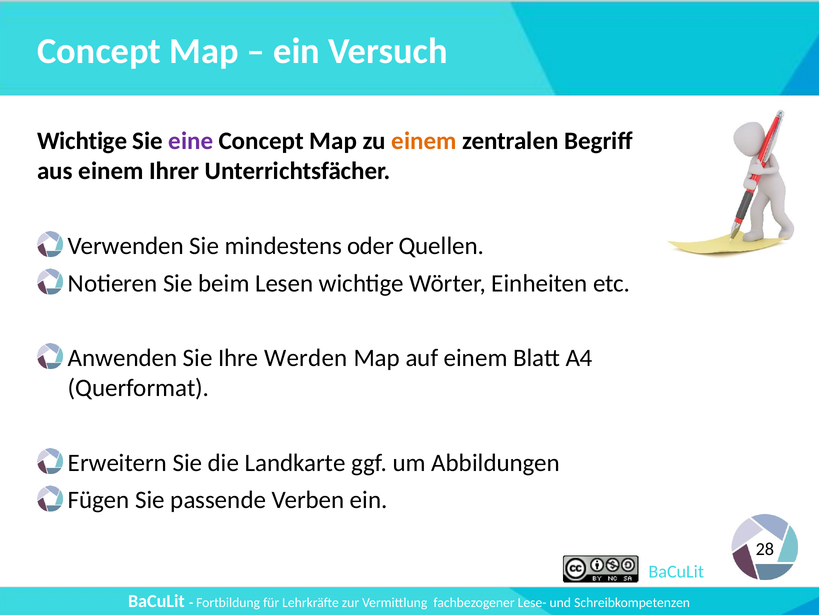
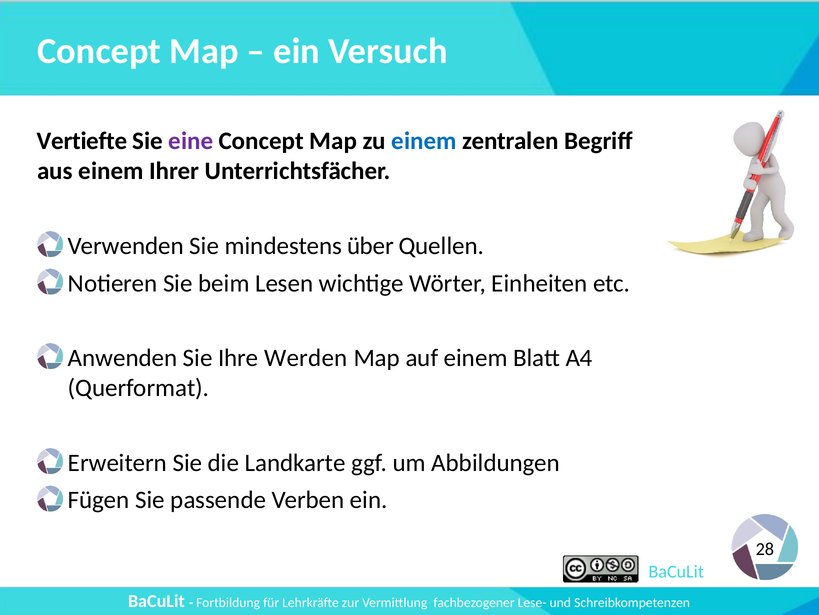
Wichtige: Wichtige -> Vertiefte (82, 141)
einem colour: orange -> blue (424, 141)
oder: oder -> über (370, 246)
